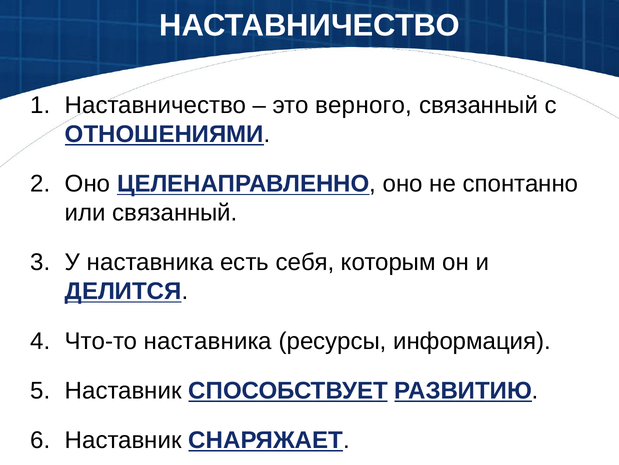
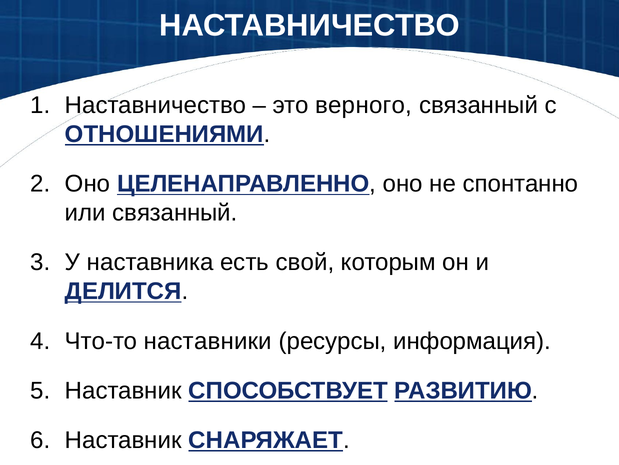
себя: себя -> свой (305, 262)
Что-то наставника: наставника -> наставники (208, 340)
